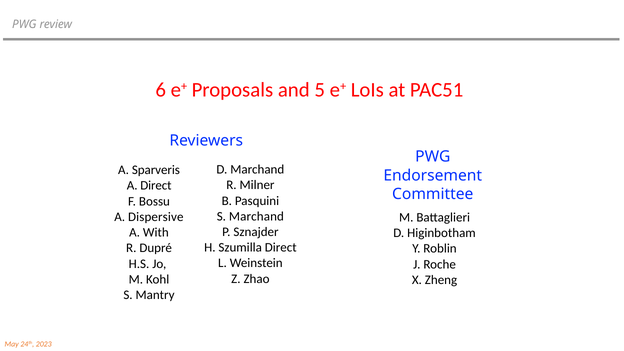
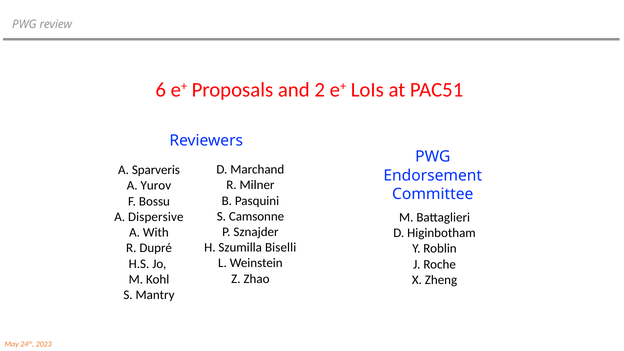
5: 5 -> 2 (320, 90)
A Direct: Direct -> Yurov (156, 186)
S Marchand: Marchand -> Camsonne (257, 216)
Szumilla Direct: Direct -> Biselli (281, 248)
